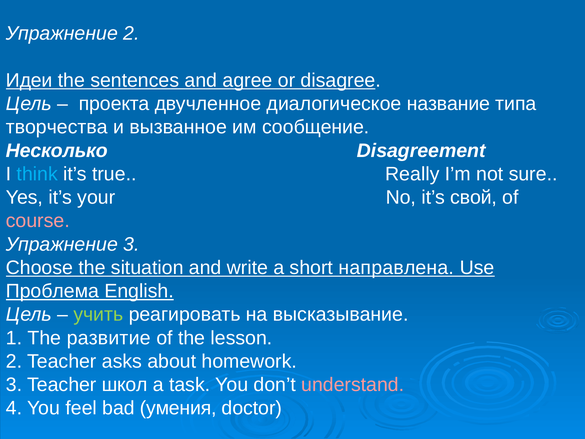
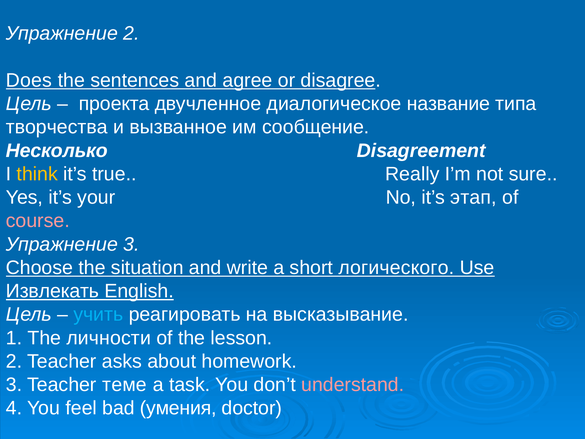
Идеи: Идеи -> Does (29, 80)
think colour: light blue -> yellow (37, 174)
свой: свой -> этап (473, 197)
направлена: направлена -> логического (396, 268)
Проблема: Проблема -> Извлекать (52, 291)
учить colour: light green -> light blue (98, 314)
развитие: развитие -> личности (109, 338)
школ: школ -> теме (125, 385)
